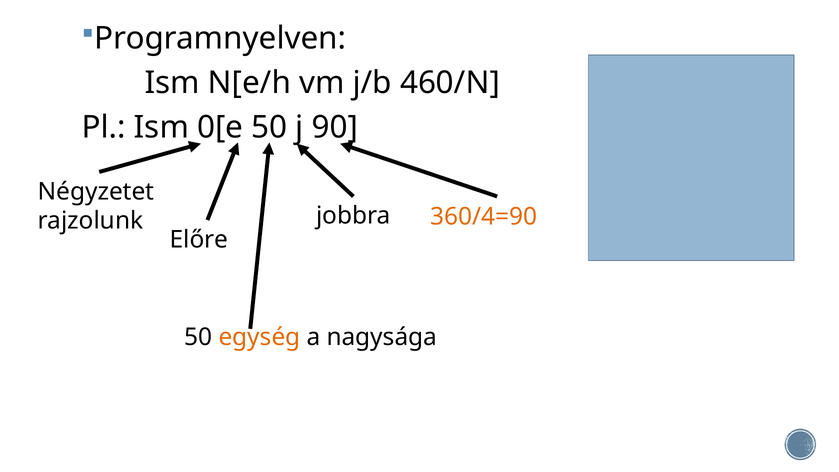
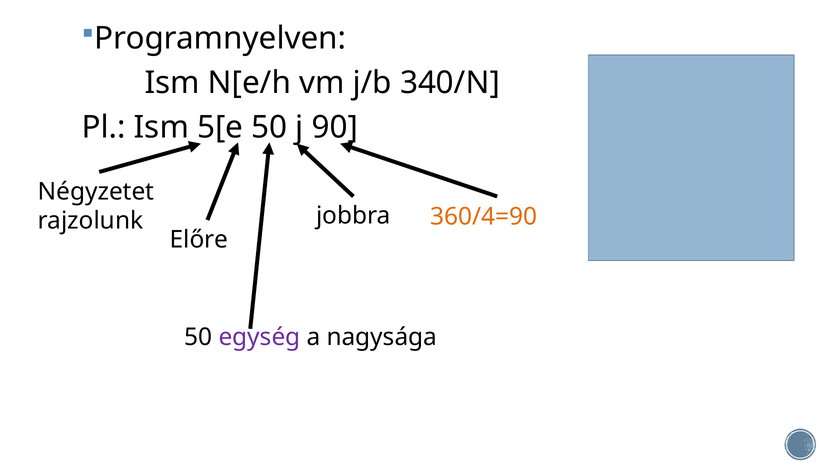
460/N: 460/N -> 340/N (450, 83)
0[e: 0[e -> 5[e (220, 127)
egység colour: orange -> purple (259, 337)
